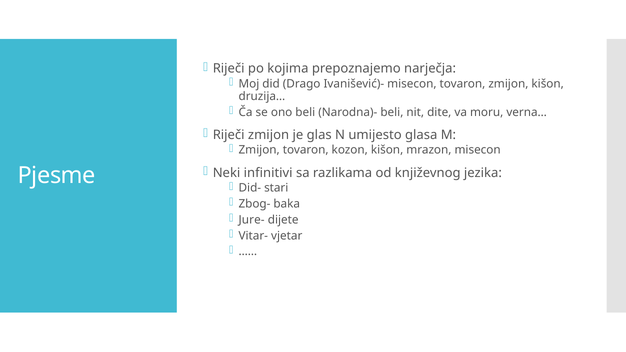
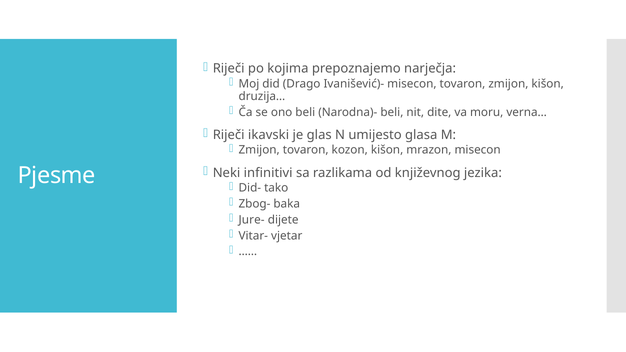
Riječi zmijon: zmijon -> ikavski (269, 135)
stari: stari -> tako (276, 188)
